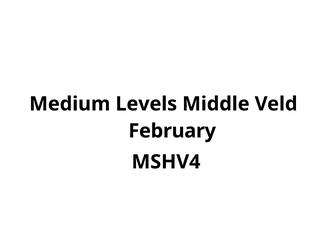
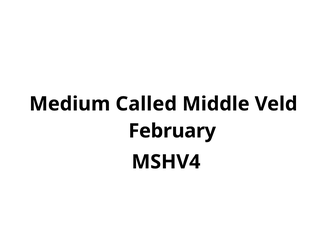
Levels: Levels -> Called (146, 104)
